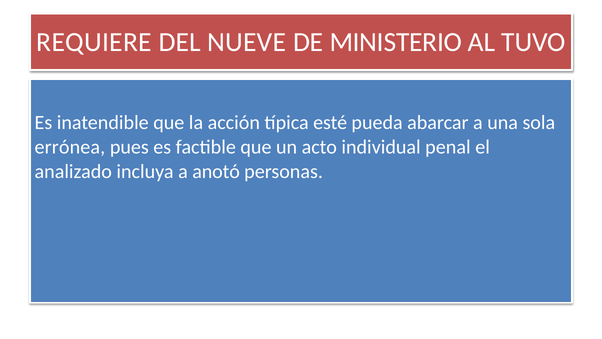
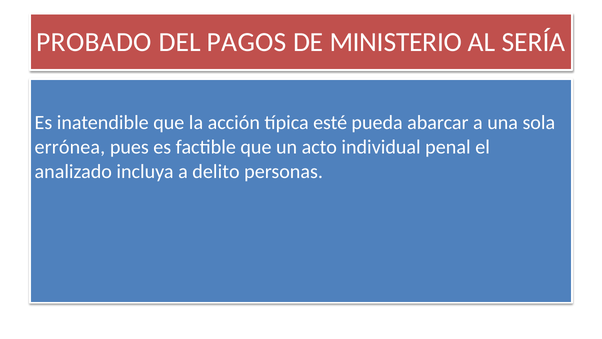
REQUIERE: REQUIERE -> PROBADO (94, 42)
NUEVE: NUEVE -> PAGOS (247, 42)
TUVO: TUVO -> SERÍA (533, 42)
anotó: anotó -> delito (216, 171)
